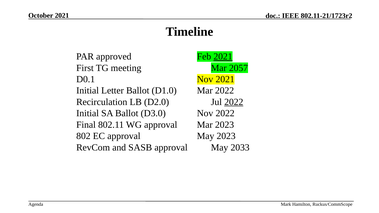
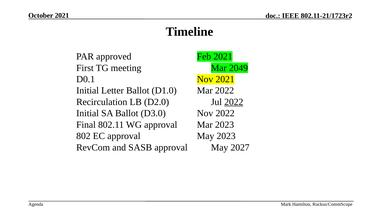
2021 underline: present -> none (223, 57)
2057: 2057 -> 2049 (238, 68)
2033: 2033 -> 2027 (240, 148)
